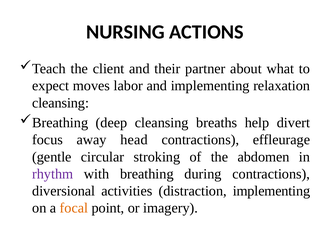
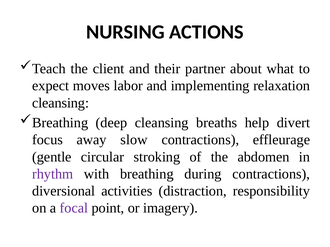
head: head -> slow (134, 140)
distraction implementing: implementing -> responsibility (271, 191)
focal colour: orange -> purple (74, 208)
